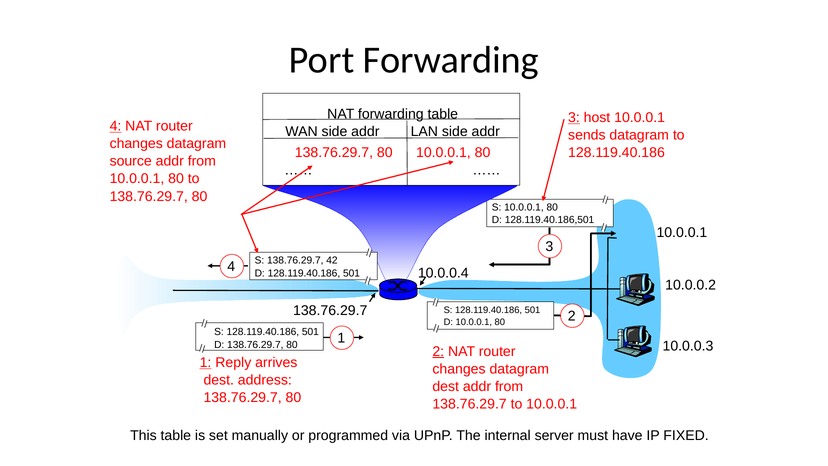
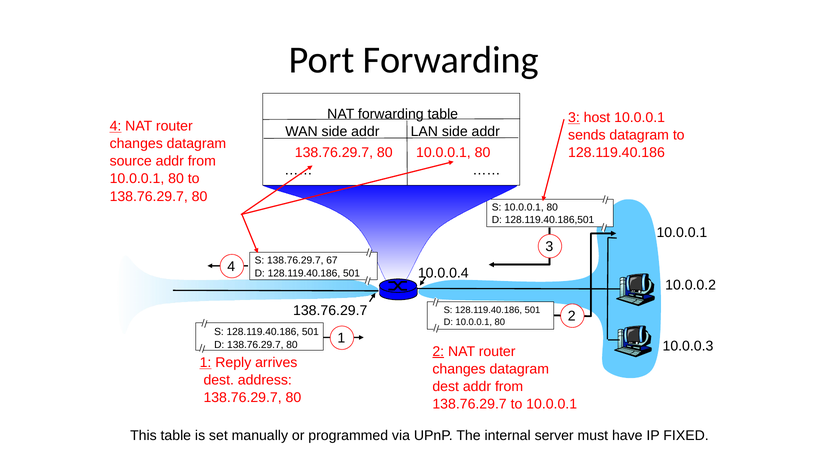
42: 42 -> 67 (332, 260)
